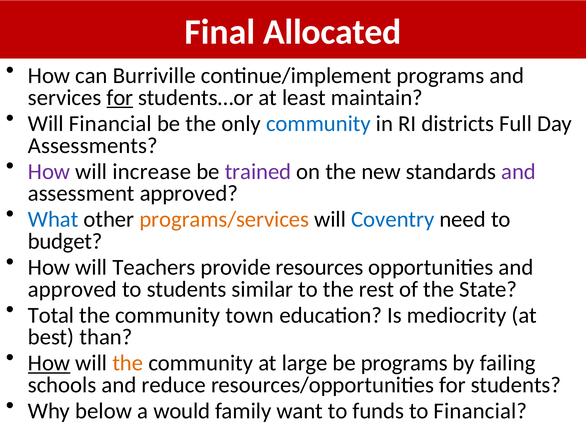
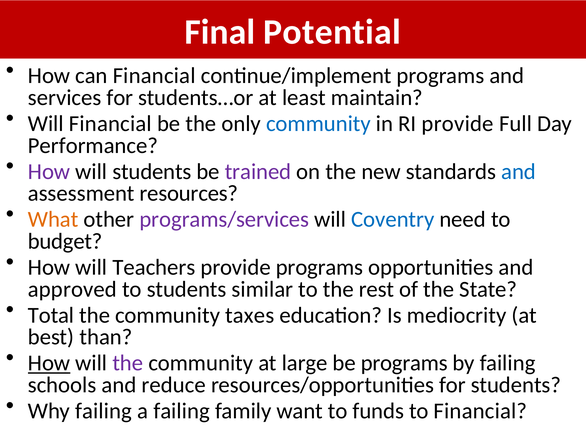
Allocated: Allocated -> Potential (332, 32)
can Burriville: Burriville -> Financial (154, 76)
for underline: present -> none (120, 98)
RI districts: districts -> provide (458, 124)
Assessments: Assessments -> Performance (93, 146)
will increase: increase -> students (152, 172)
and colour: purple -> blue (519, 172)
assessment approved: approved -> resources (189, 194)
What colour: blue -> orange (53, 220)
programs/services colour: orange -> purple (224, 220)
provide resources: resources -> programs (319, 268)
town: town -> taxes (250, 316)
the colour: orange -> purple (128, 364)
Why below: below -> failing (104, 411)
a would: would -> failing (182, 411)
